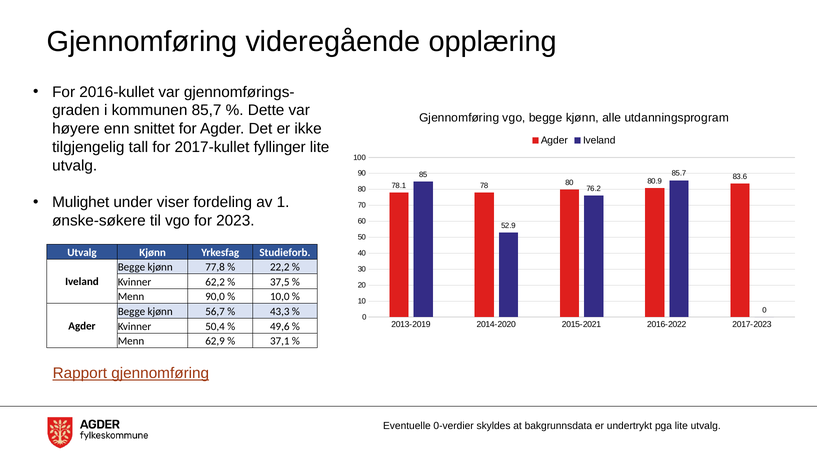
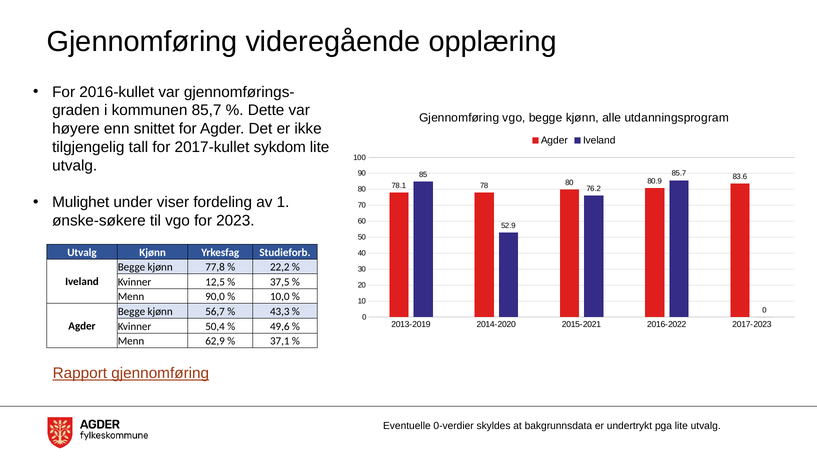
fyllinger: fyllinger -> sykdom (280, 147)
62,2: 62,2 -> 12,5 (215, 282)
